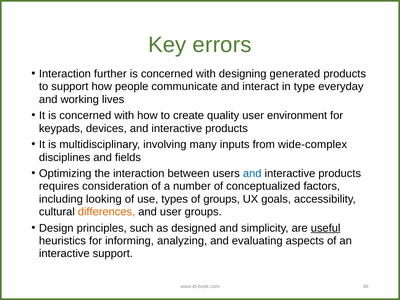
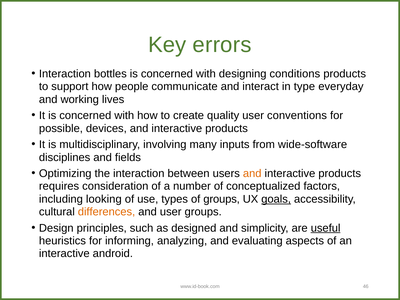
further: further -> bottles (110, 74)
generated: generated -> conditions (295, 74)
environment: environment -> conventions (297, 116)
keypads: keypads -> possible (61, 128)
wide-complex: wide-complex -> wide-software (313, 145)
and colour: blue -> orange (252, 173)
goals underline: none -> present (276, 199)
interactive support: support -> android (113, 254)
